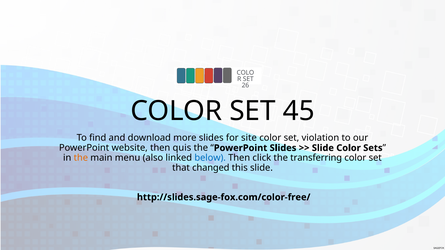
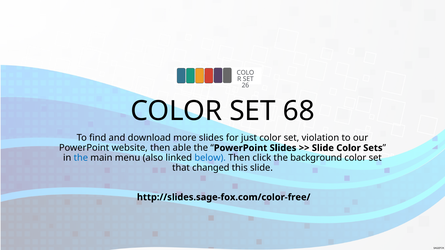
45: 45 -> 68 (299, 111)
site: site -> just (249, 138)
quis: quis -> able (182, 148)
the colour: orange -> blue (81, 158)
transferring: transferring -> background (316, 158)
